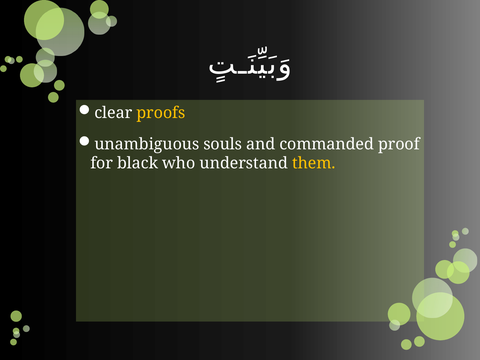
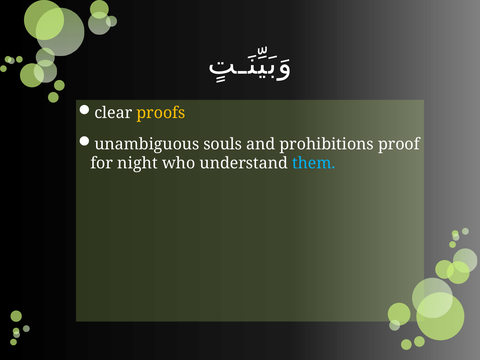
commanded: commanded -> prohibitions (327, 144)
black: black -> night (138, 163)
them colour: yellow -> light blue (314, 163)
